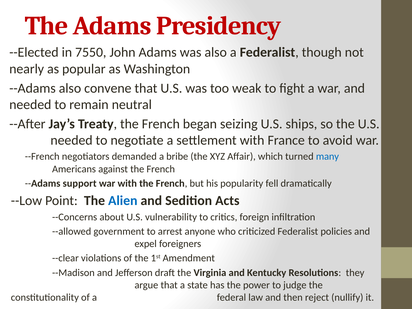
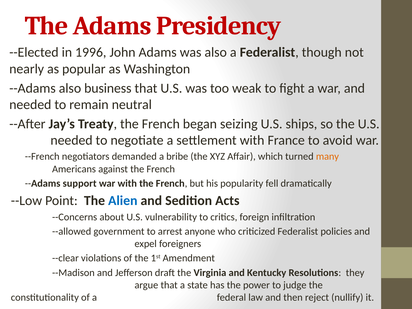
7550: 7550 -> 1996 (91, 52)
convene: convene -> business (108, 88)
many colour: blue -> orange (327, 157)
